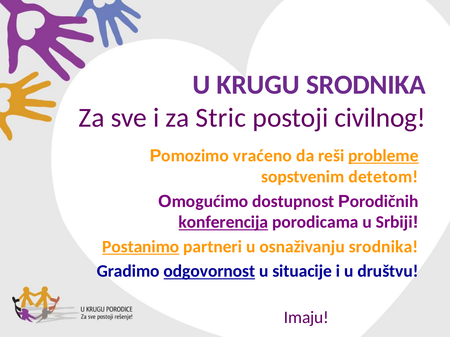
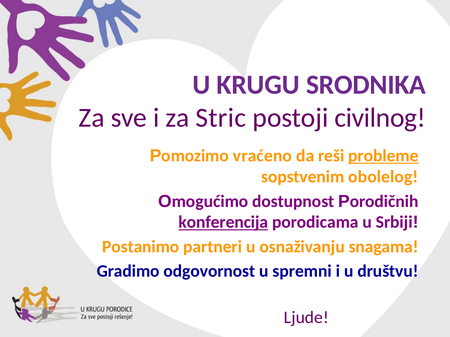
detetom: detetom -> obolelog (383, 177)
Postanimo underline: present -> none (141, 247)
osnaživanju srodnika: srodnika -> snagama (384, 247)
odgovornost underline: present -> none (209, 272)
situacije: situacije -> spremni (302, 272)
Imaju: Imaju -> Ljude (306, 318)
